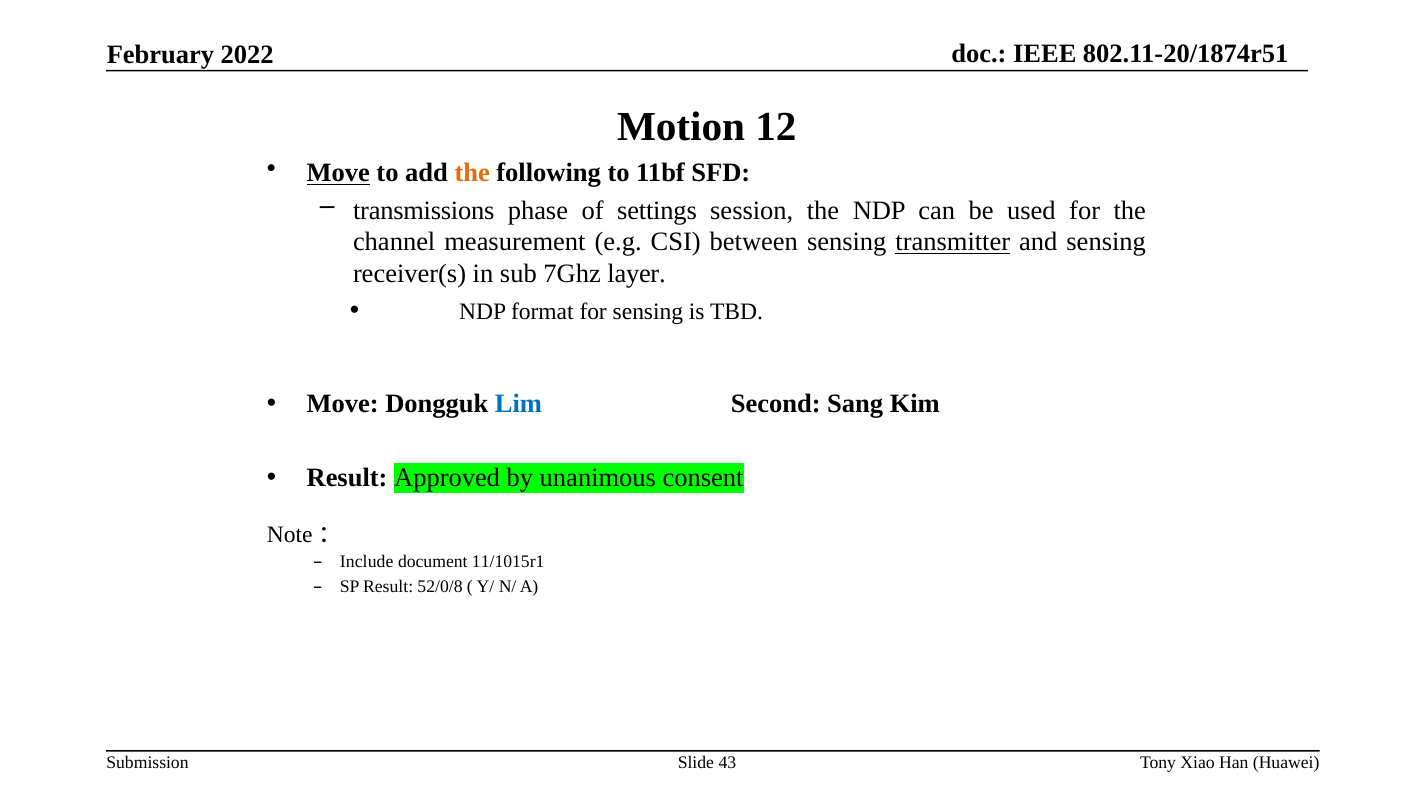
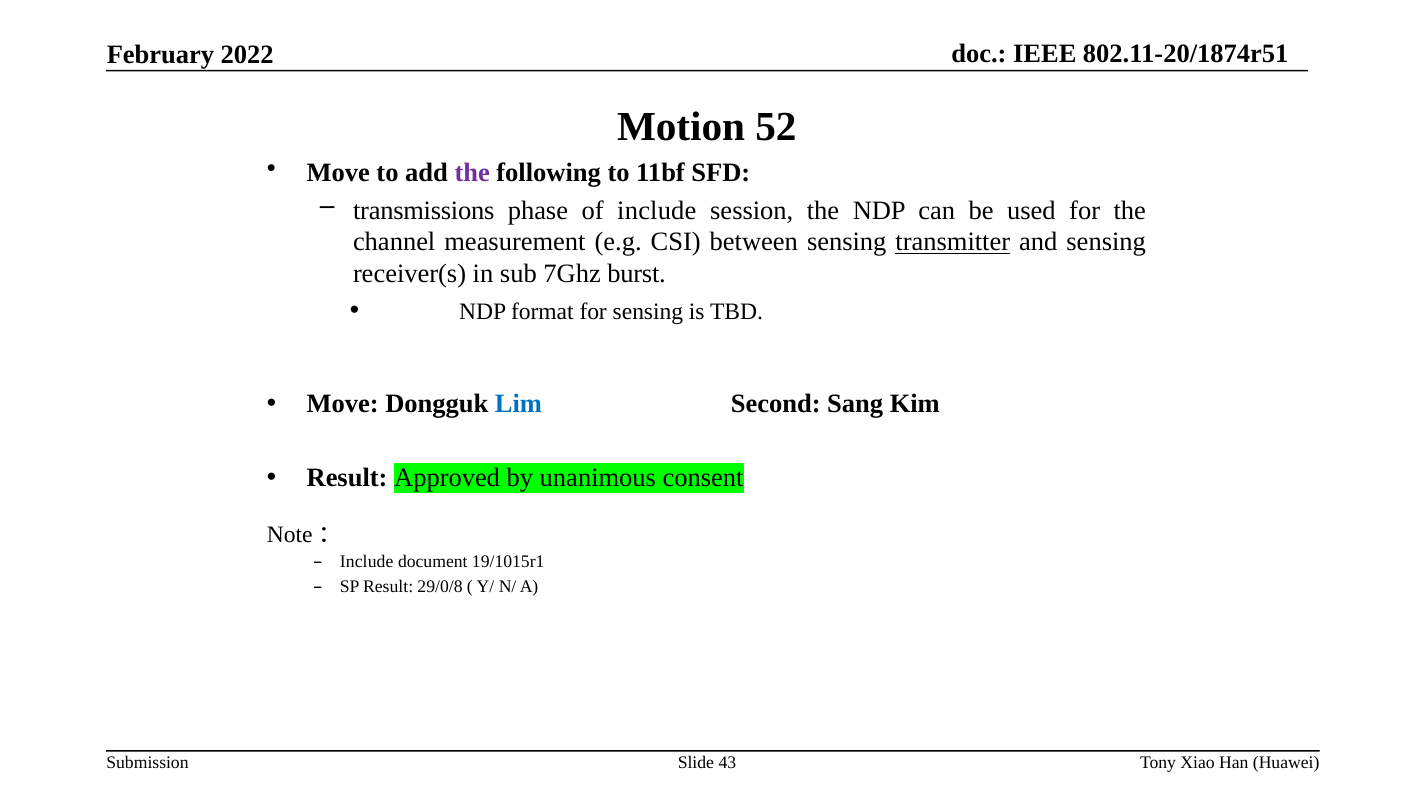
12: 12 -> 52 (776, 127)
Move underline: present -> none (338, 173)
the colour: orange -> purple (472, 173)
of settings: settings -> include (657, 210)
layer: layer -> burst (637, 274)
11/1015r1: 11/1015r1 -> 19/1015r1 (508, 562)
52/0/8: 52/0/8 -> 29/0/8 (440, 587)
